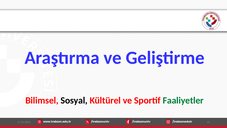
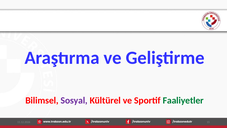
Sosyal colour: black -> purple (74, 100)
